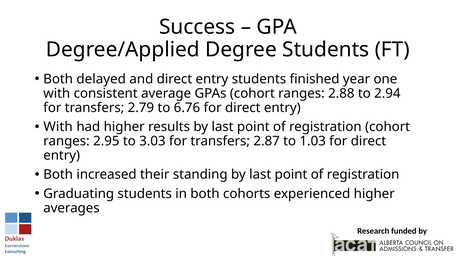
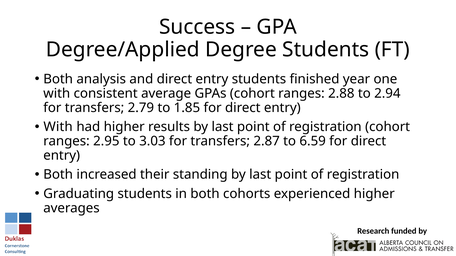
delayed: delayed -> analysis (101, 79)
6.76: 6.76 -> 1.85 (187, 108)
1.03: 1.03 -> 6.59 (313, 141)
